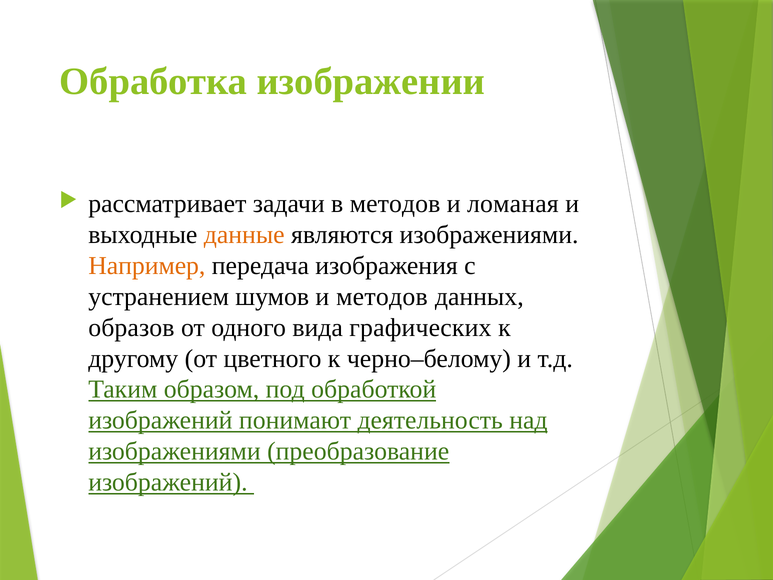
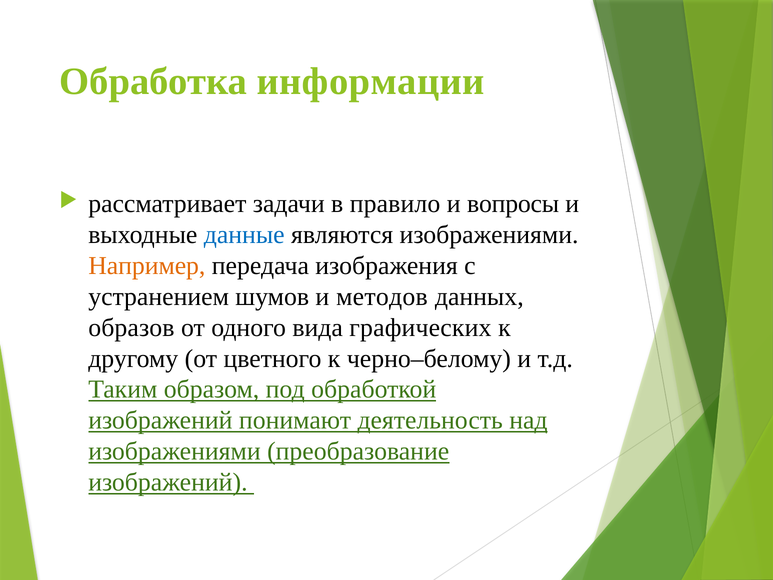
изображении: изображении -> информации (371, 81)
в методов: методов -> правило (395, 204)
ломаная: ломаная -> вопросы (513, 204)
данные colour: orange -> blue (244, 235)
